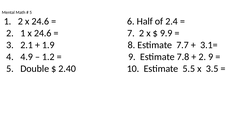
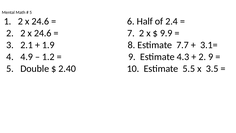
2 1: 1 -> 2 (23, 33)
7.8: 7.8 -> 4.3 (183, 57)
